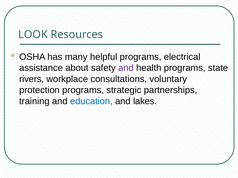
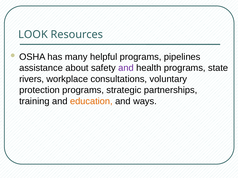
electrical: electrical -> pipelines (182, 57)
education colour: blue -> orange (91, 101)
lakes: lakes -> ways (145, 101)
